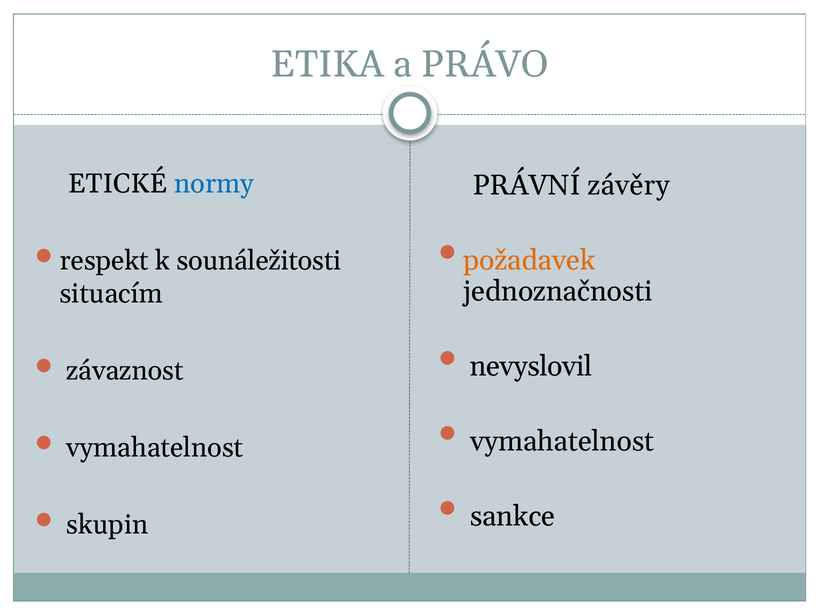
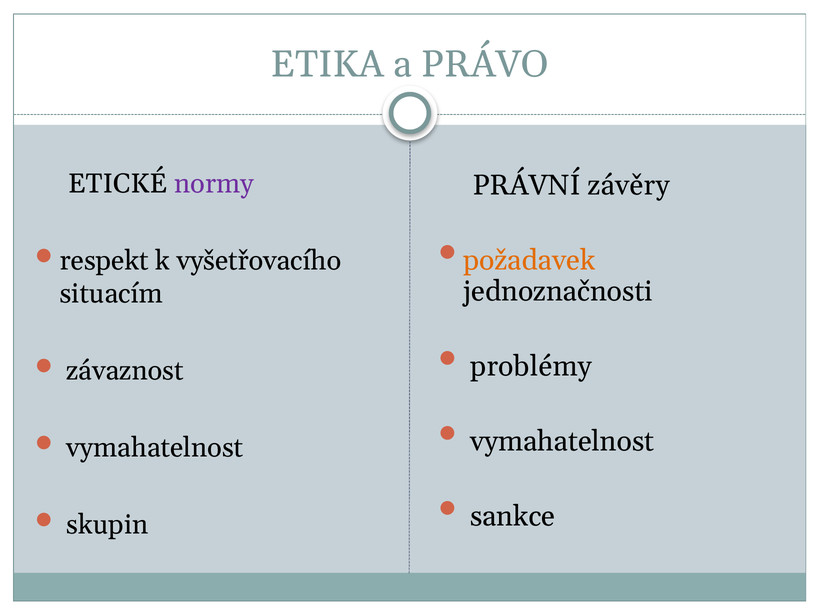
normy colour: blue -> purple (214, 184)
sounáležitosti: sounáležitosti -> vyšetřovacího (259, 261)
nevyslovil: nevyslovil -> problémy (531, 366)
